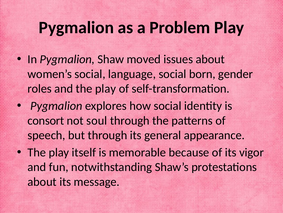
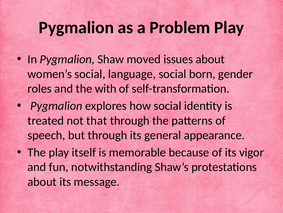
and the play: play -> with (106, 88)
consort: consort -> treated (46, 120)
soul: soul -> that (97, 120)
